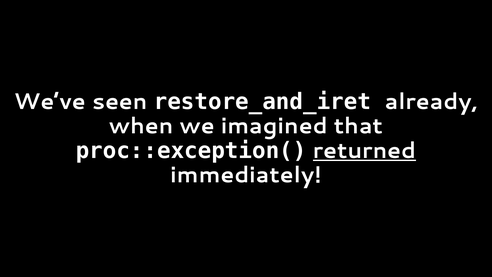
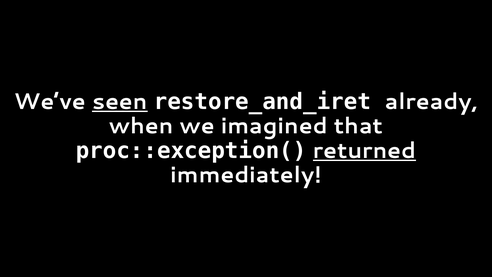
seen underline: none -> present (120, 102)
